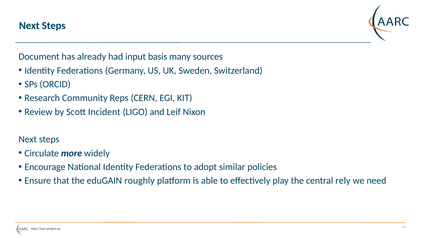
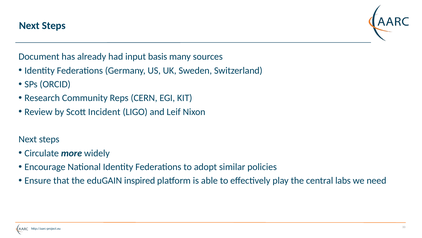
roughly: roughly -> inspired (140, 180)
rely: rely -> labs (343, 180)
